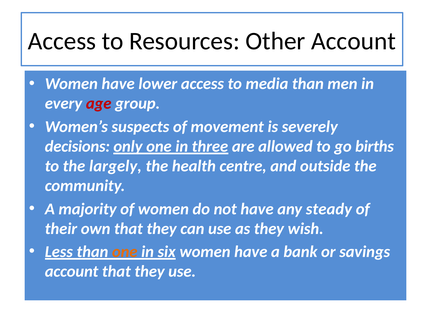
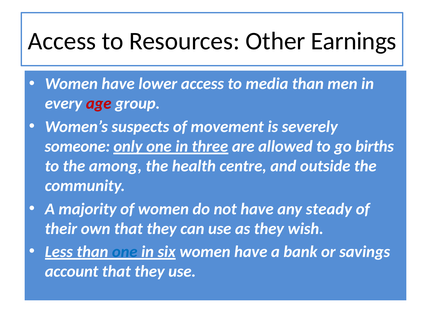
Other Account: Account -> Earnings (354, 41)
decisions: decisions -> someone (77, 146)
largely: largely -> among (115, 166)
one colour: orange -> blue (125, 252)
